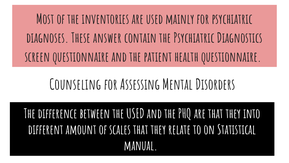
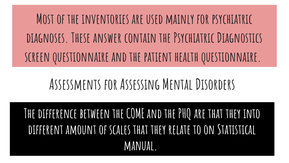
Counseling: Counseling -> Assessments (75, 84)
the USED: USED -> COME (136, 114)
